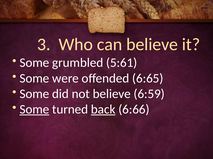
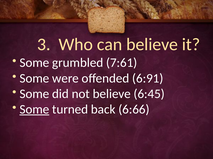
5:61: 5:61 -> 7:61 (122, 63)
6:65: 6:65 -> 6:91 (148, 79)
6:59: 6:59 -> 6:45 (149, 94)
back underline: present -> none (103, 110)
